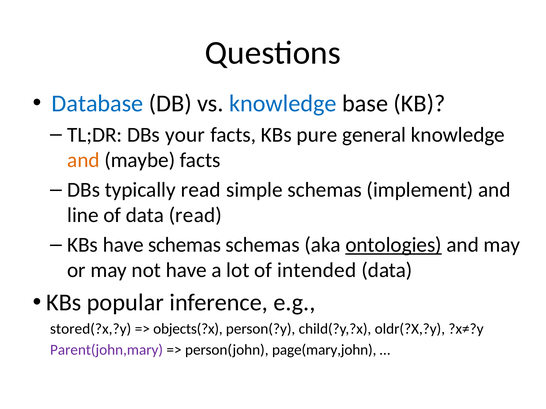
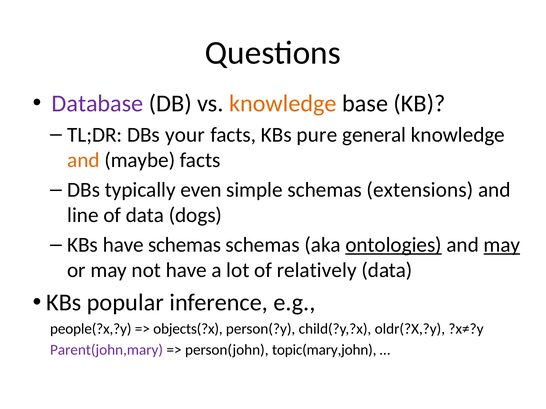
Database colour: blue -> purple (97, 104)
knowledge colour: blue -> orange (283, 104)
typically read: read -> even (201, 190)
implement: implement -> extensions (420, 190)
data read: read -> dogs (195, 216)
may underline: none -> present (502, 245)
intended: intended -> relatively (317, 271)
stored(?x,?y: stored(?x,?y -> people(?x,?y (91, 329)
page(mary,john: page(mary,john -> topic(mary,john (324, 350)
